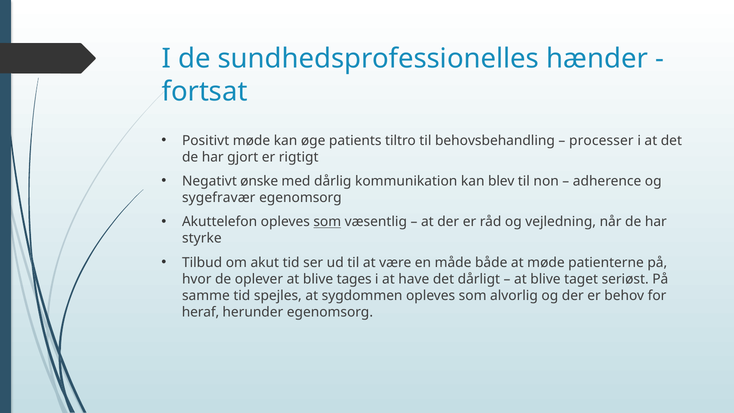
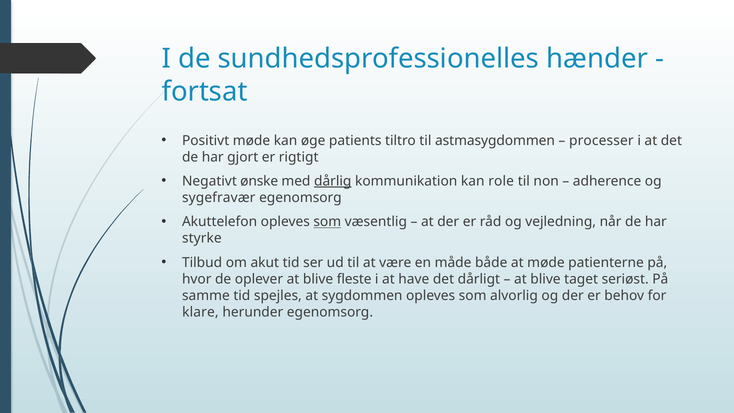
behovsbehandling: behovsbehandling -> astmasygdommen (495, 140)
dårlig underline: none -> present (333, 181)
blev: blev -> role (501, 181)
tages: tages -> fleste (354, 279)
heraf: heraf -> klare (200, 312)
